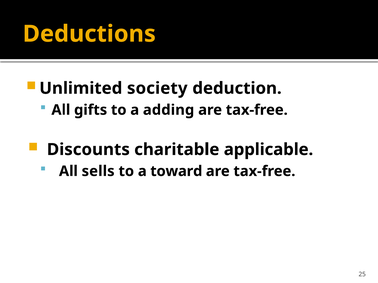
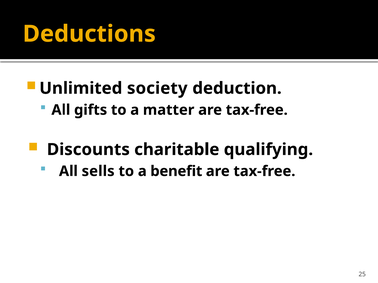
adding: adding -> matter (169, 110)
applicable: applicable -> qualifying (268, 150)
toward: toward -> benefit (176, 171)
